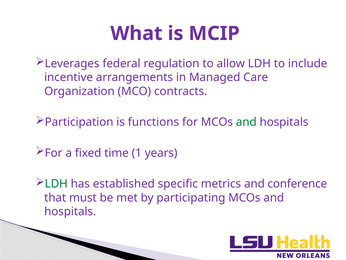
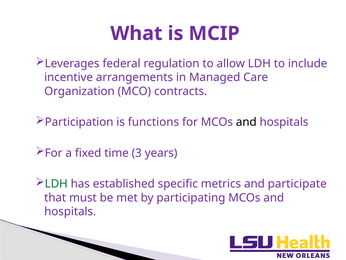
and colour: green -> black (246, 122)
1: 1 -> 3 (137, 153)
conference: conference -> participate (297, 183)
